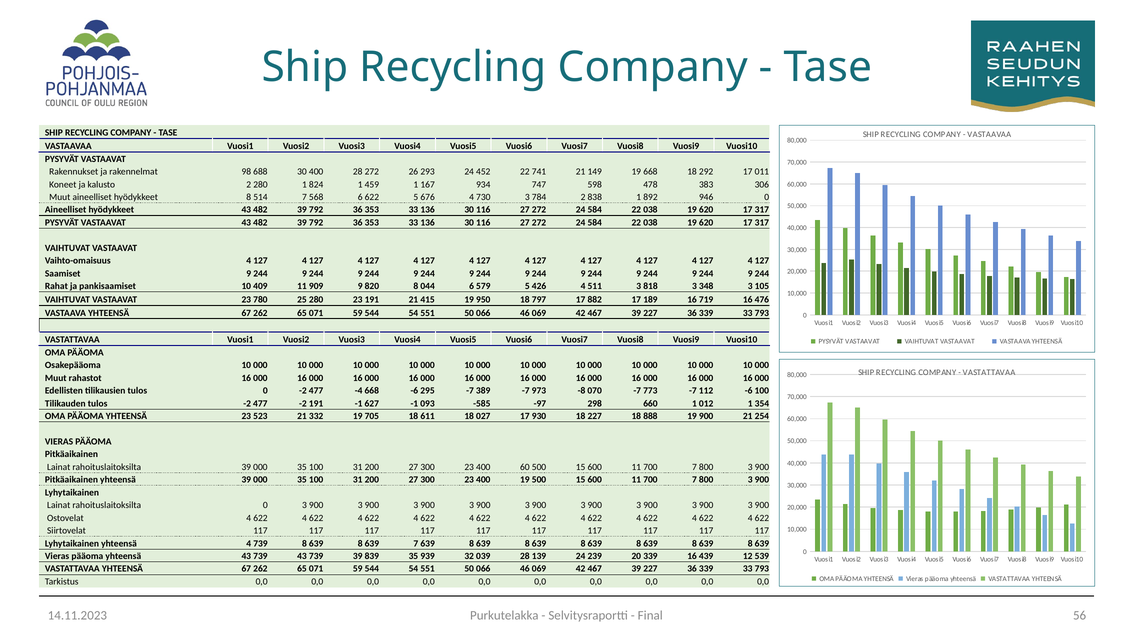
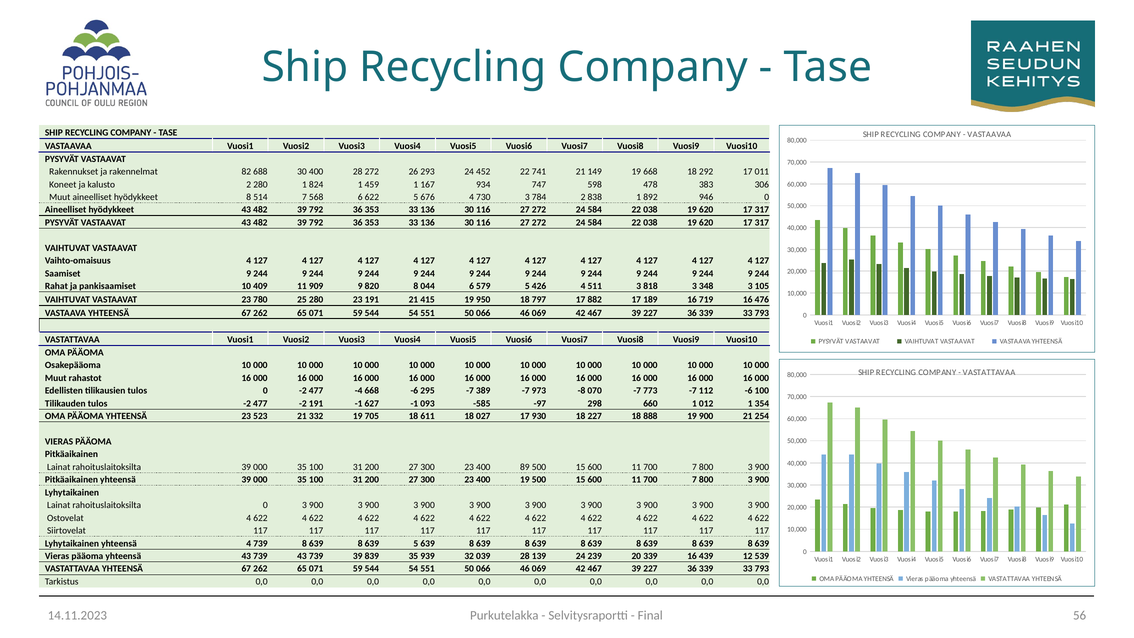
98: 98 -> 82 (246, 172)
60: 60 -> 89 (525, 467)
639 7: 7 -> 5 (416, 543)
